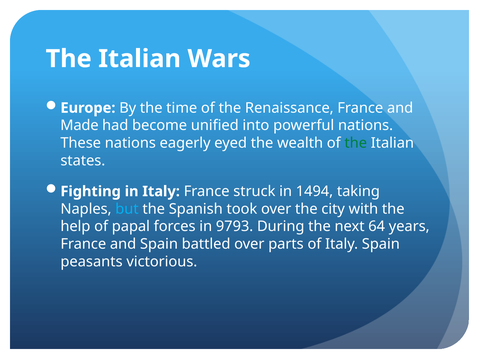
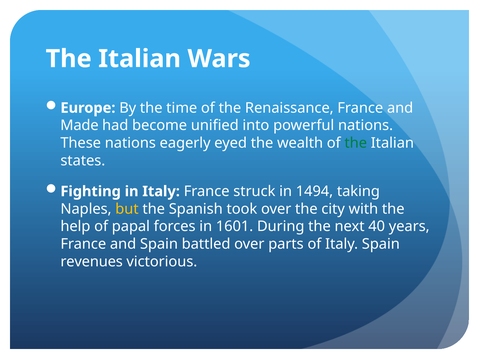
but colour: light blue -> yellow (127, 209)
9793: 9793 -> 1601 (235, 227)
64: 64 -> 40 (377, 227)
peasants: peasants -> revenues (92, 262)
